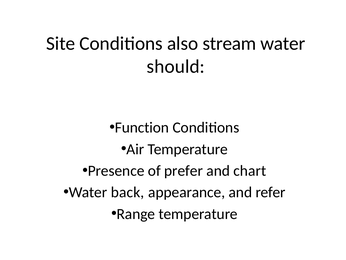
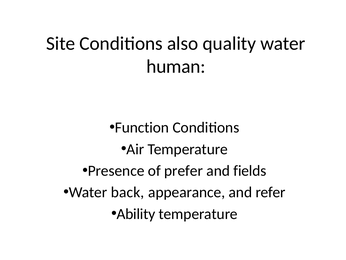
stream: stream -> quality (229, 43)
should: should -> human (176, 66)
chart: chart -> fields (250, 170)
Range: Range -> Ability (136, 214)
